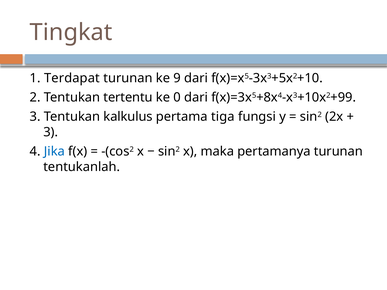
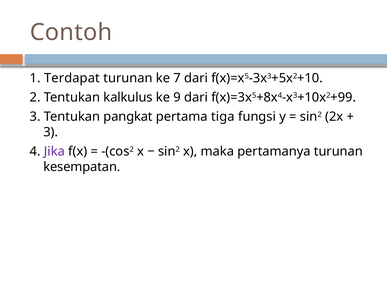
Tingkat: Tingkat -> Contoh (71, 32)
9: 9 -> 7 (177, 78)
tertentu: tertentu -> kalkulus (128, 98)
0: 0 -> 9 (177, 98)
kalkulus: kalkulus -> pangkat (128, 117)
Jika colour: blue -> purple (54, 151)
tentukanlah: tentukanlah -> kesempatan (82, 167)
